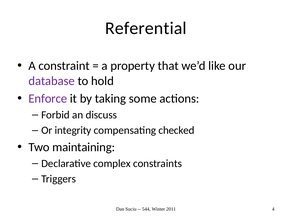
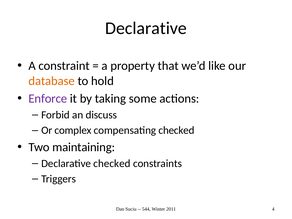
Referential: Referential -> Declarative (146, 28)
database colour: purple -> orange (52, 81)
integrity: integrity -> complex (73, 130)
Declarative complex: complex -> checked (112, 163)
